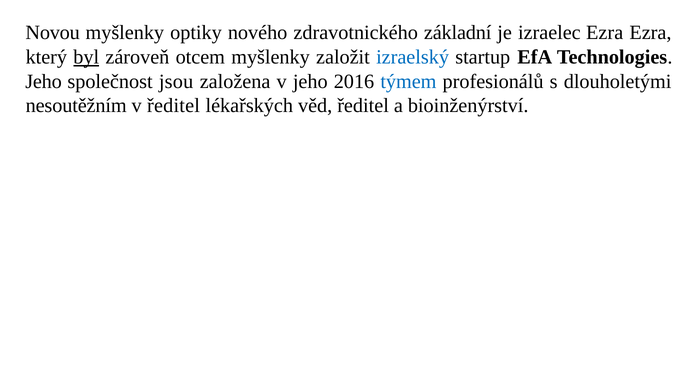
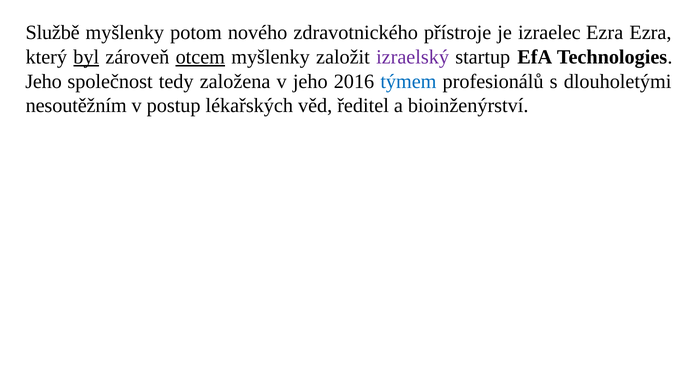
Novou: Novou -> Službě (53, 33)
optiky: optiky -> potom (196, 33)
základní: základní -> přístroje (458, 33)
otcem underline: none -> present (200, 57)
izraelský colour: blue -> purple (413, 57)
jsou: jsou -> tedy (176, 81)
v ředitel: ředitel -> postup (174, 106)
